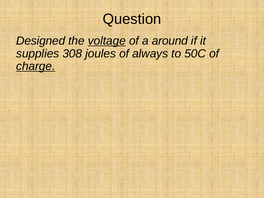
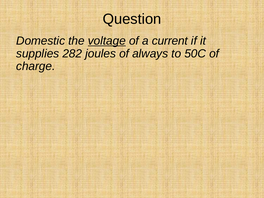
Designed: Designed -> Domestic (41, 41)
around: around -> current (170, 41)
308: 308 -> 282 (72, 54)
charge underline: present -> none (36, 66)
